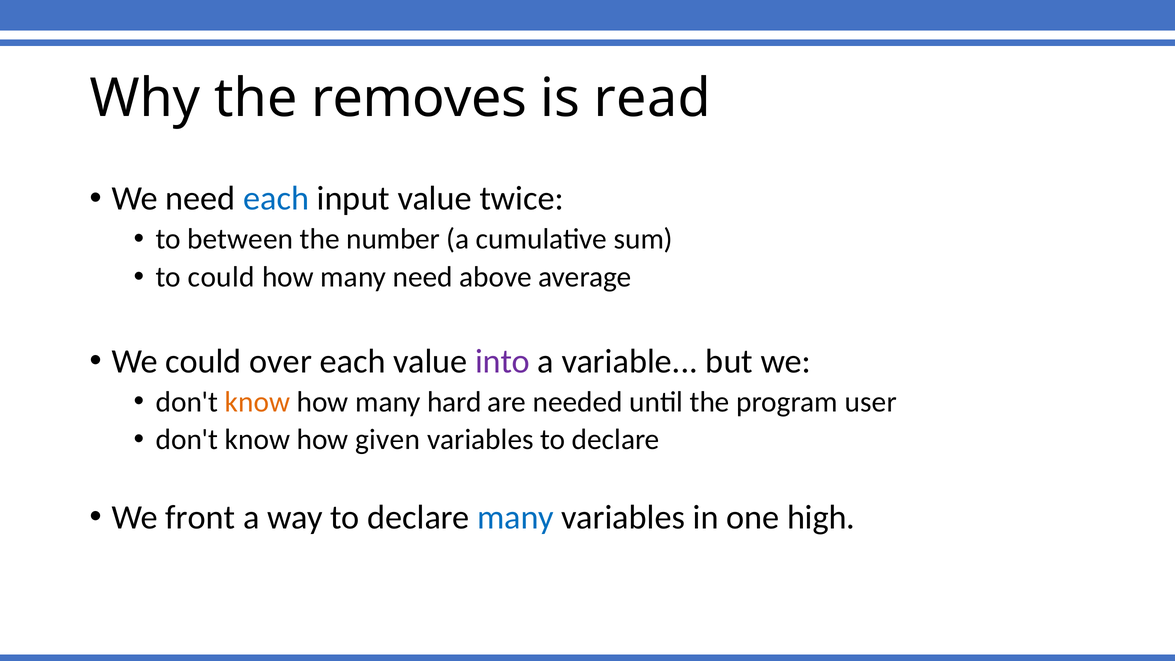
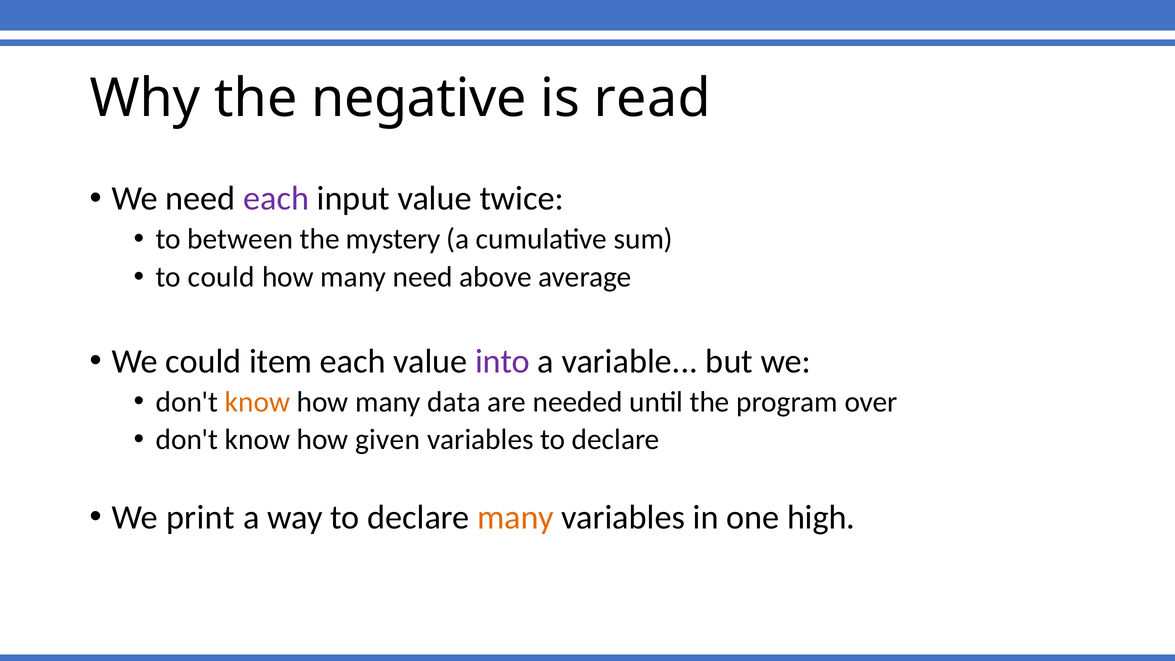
removes: removes -> negative (419, 99)
each colour: blue -> purple (276, 199)
number: number -> mystery (393, 239)
over: over -> item (281, 361)
hard: hard -> data (454, 402)
user: user -> over (871, 402)
front: front -> print (200, 517)
many colour: blue -> orange (515, 517)
